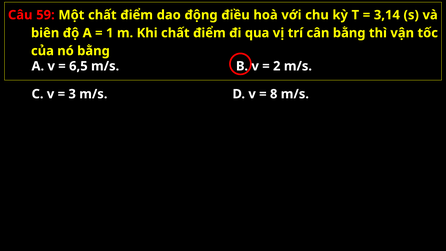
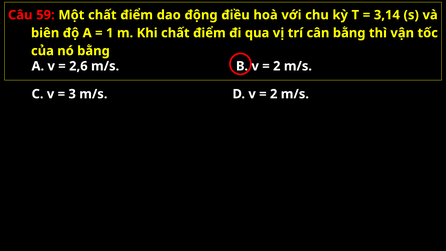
6,5: 6,5 -> 2,6 (78, 66)
8: 8 -> 2 (274, 94)
